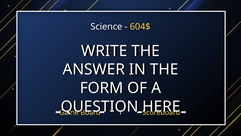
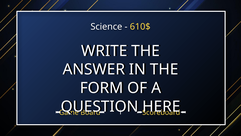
604$: 604$ -> 610$ (140, 27)
